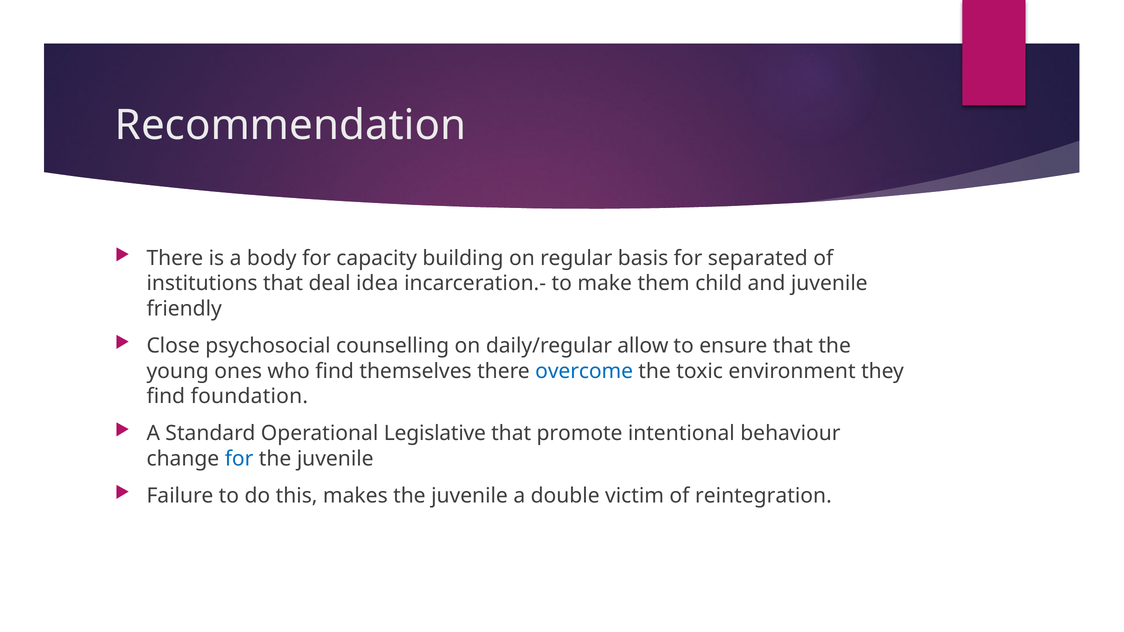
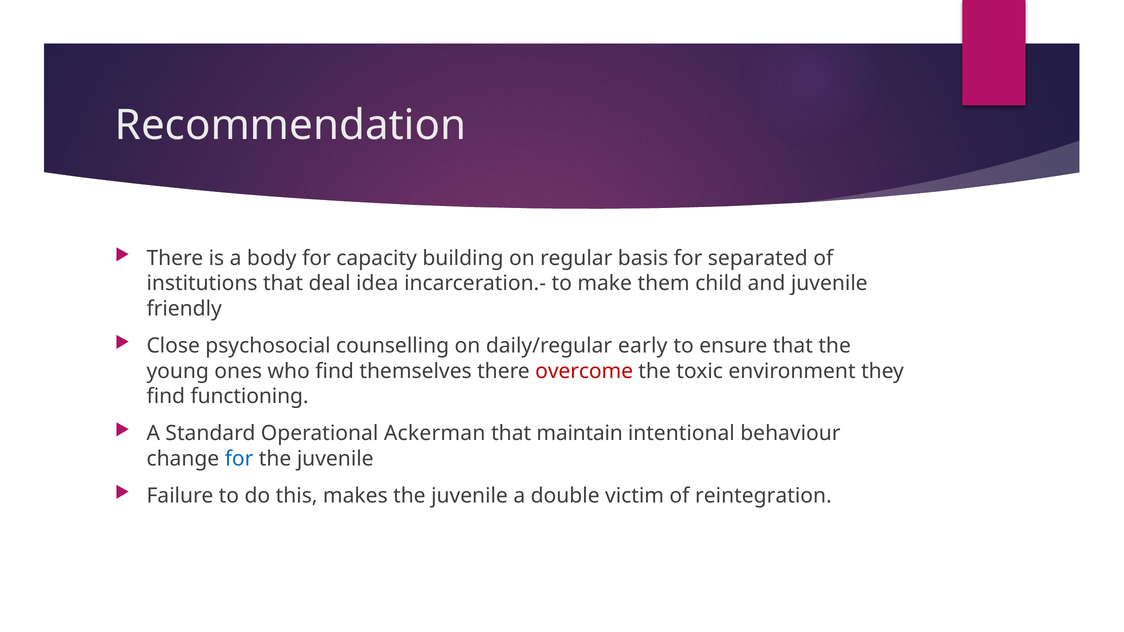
allow: allow -> early (643, 346)
overcome colour: blue -> red (584, 371)
foundation: foundation -> functioning (250, 397)
Legislative: Legislative -> Ackerman (435, 434)
promote: promote -> maintain (580, 434)
